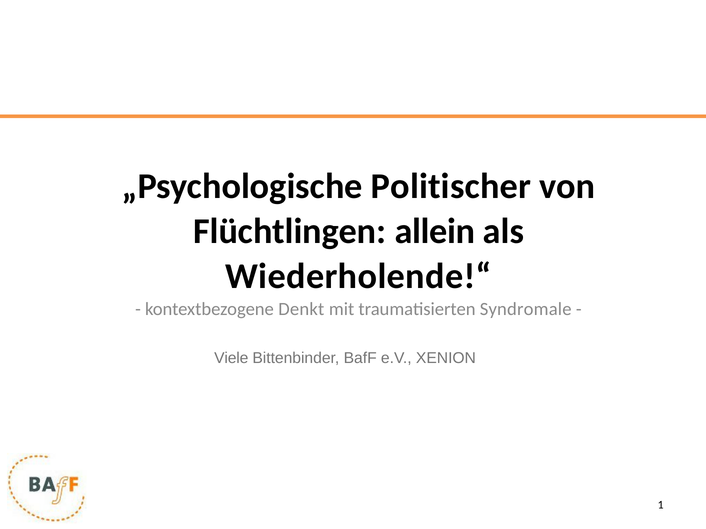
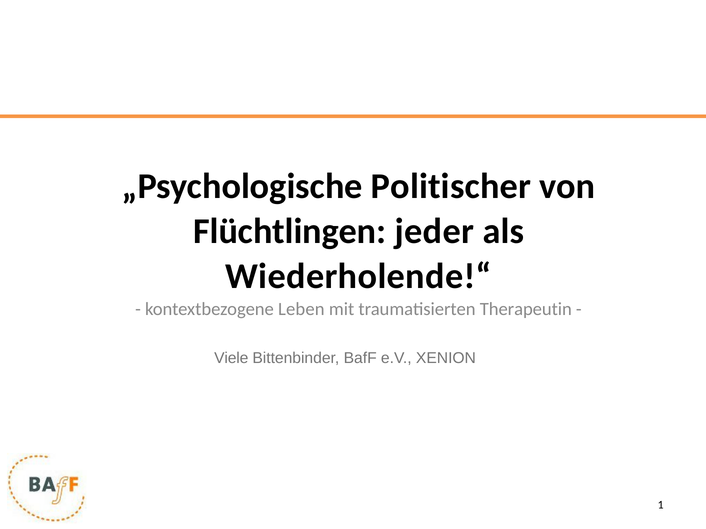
allein: allein -> jeder (434, 232)
Denkt: Denkt -> Leben (301, 309)
Syndromale: Syndromale -> Therapeutin (526, 309)
